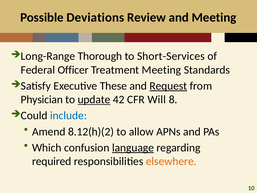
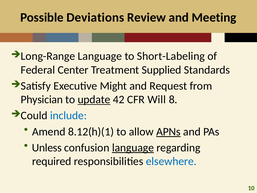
Thorough: Thorough -> Language (100, 56)
Short-Services: Short-Services -> Short-Labeling (171, 56)
Officer: Officer -> Center (73, 70)
Treatment Meeting: Meeting -> Supplied (162, 70)
These: These -> Might (113, 86)
Request underline: present -> none (168, 86)
8.12(h)(2: 8.12(h)(2 -> 8.12(h)(1 (91, 131)
APNs underline: none -> present (168, 131)
Which: Which -> Unless (47, 147)
elsewhere colour: orange -> blue (171, 161)
